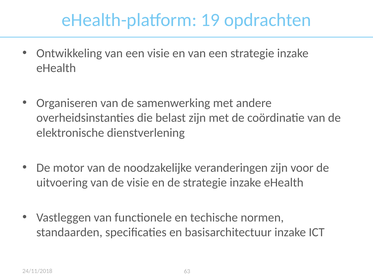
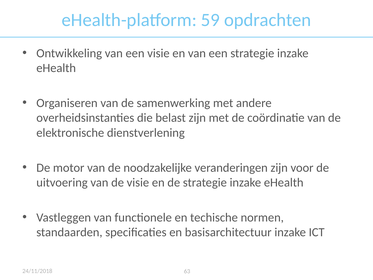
19: 19 -> 59 (210, 20)
